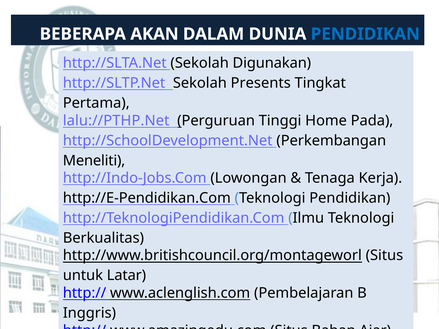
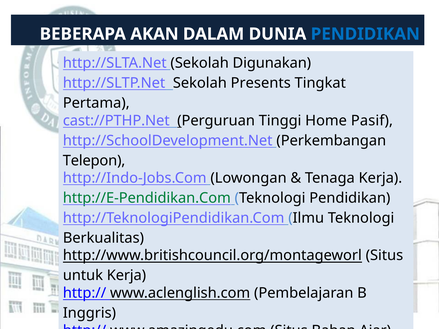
lalu://PTHP.Net: lalu://PTHP.Net -> cast://PTHP.Net (116, 121)
Pada: Pada -> Pasif (372, 121)
Meneliti: Meneliti -> Telepon (94, 161)
http://E-Pendidikan.Com colour: black -> green (147, 198)
untuk Latar: Latar -> Kerja (126, 276)
